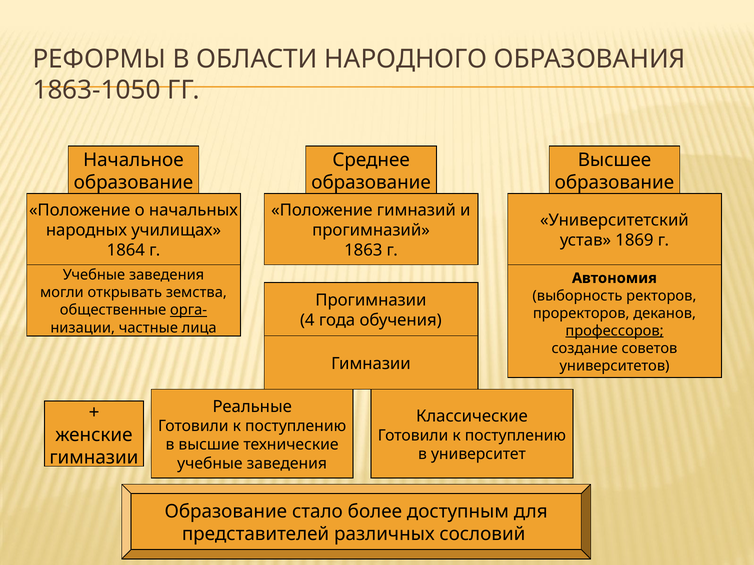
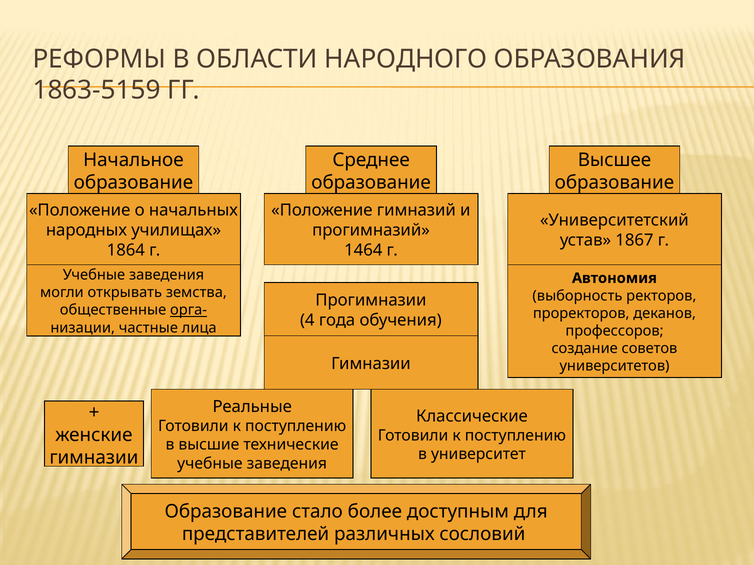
1863-1050: 1863-1050 -> 1863-5159 (97, 90)
1869: 1869 -> 1867 (634, 241)
1863: 1863 -> 1464 (363, 251)
профессоров underline: present -> none (615, 331)
